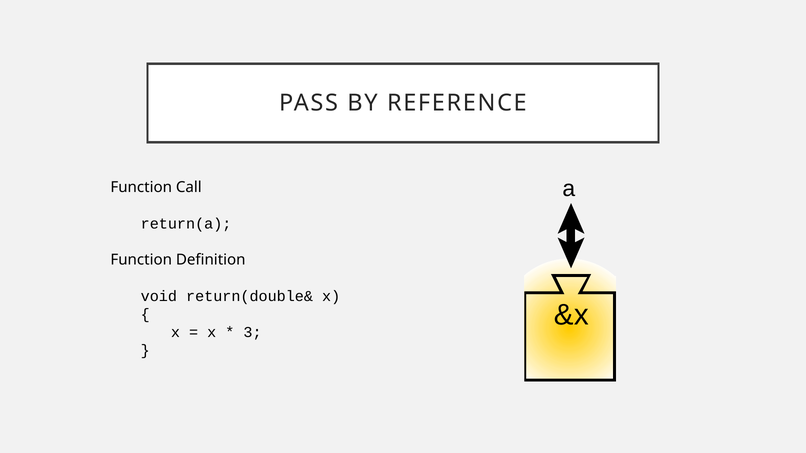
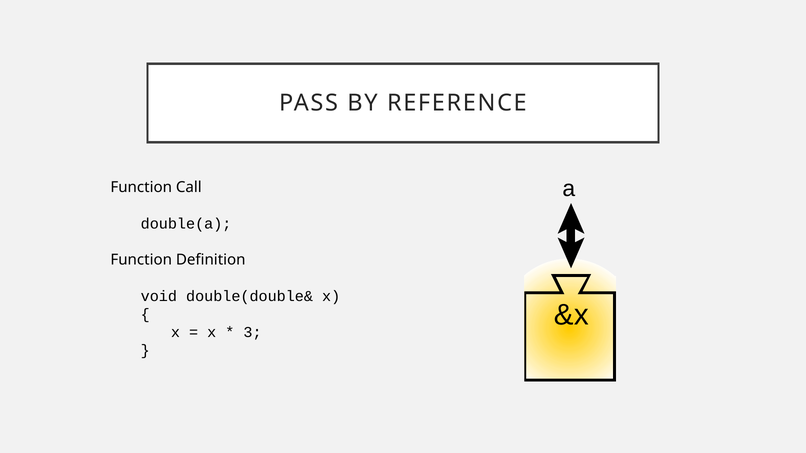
return(a: return(a -> double(a (186, 224)
return(double&: return(double& -> double(double& (250, 296)
